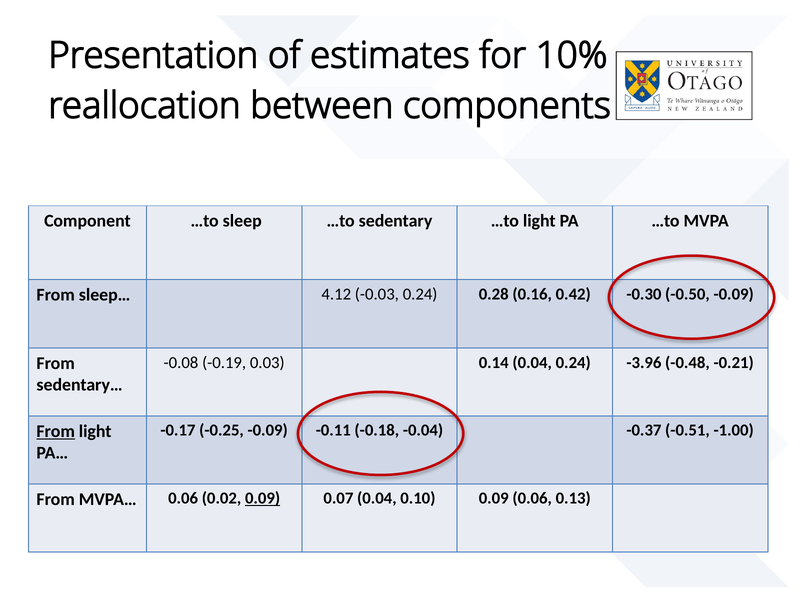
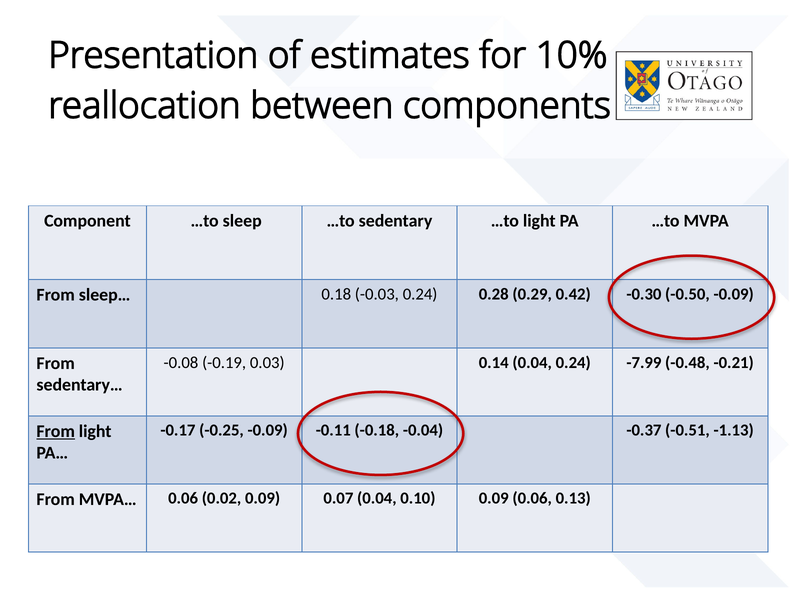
4.12: 4.12 -> 0.18 (336, 294)
0.16: 0.16 -> 0.29 (532, 294)
-3.96: -3.96 -> -7.99 (644, 363)
-1.00: -1.00 -> -1.13 (734, 430)
0.09 underline: present -> none (263, 498)
